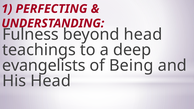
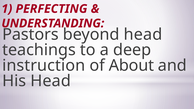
Fulness: Fulness -> Pastors (30, 34)
evangelists: evangelists -> instruction (44, 66)
Being: Being -> About (131, 66)
